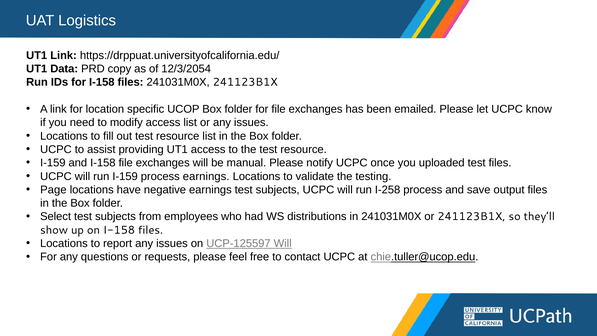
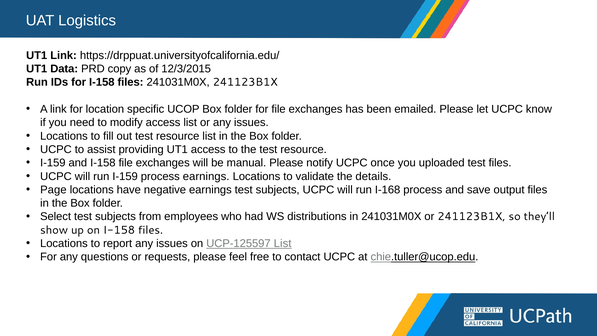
12/3/2054: 12/3/2054 -> 12/3/2015 (186, 69)
testing: testing -> details (373, 176)
I-258: I-258 -> I-168 (388, 190)
UCP-125597 Will: Will -> List (283, 243)
